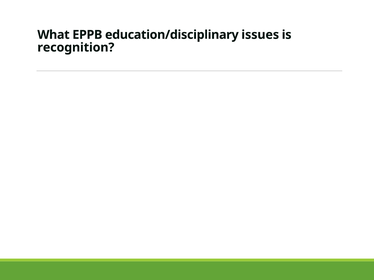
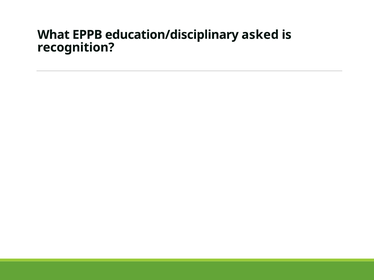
issues: issues -> asked (260, 35)
